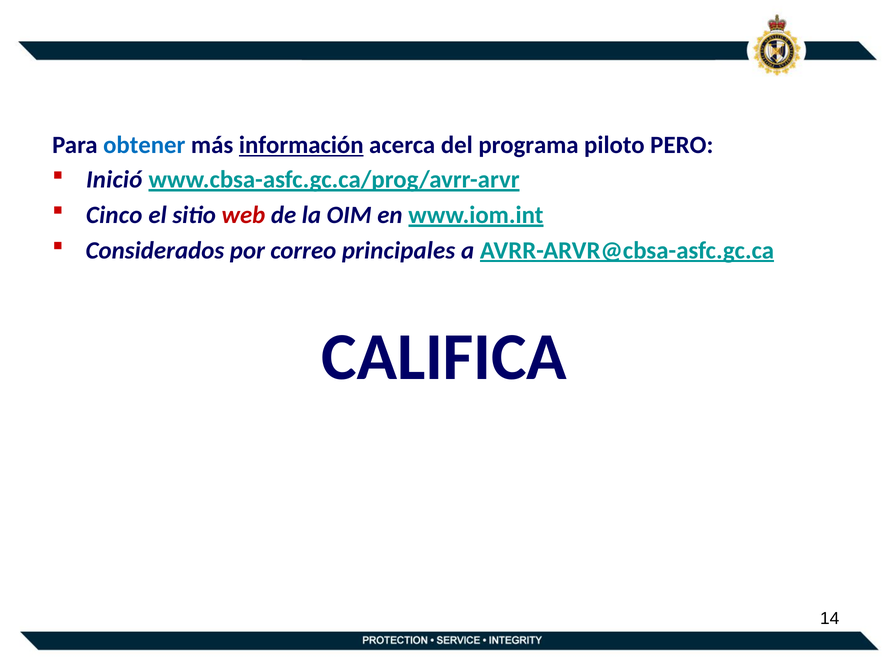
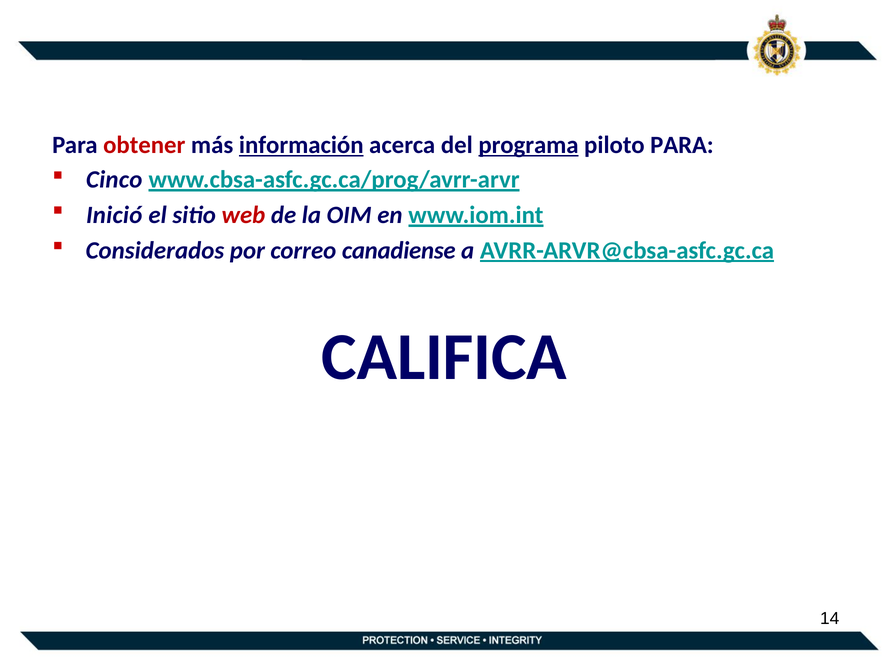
obtener colour: blue -> red (144, 145)
programa underline: none -> present (528, 145)
piloto PERO: PERO -> PARA (682, 145)
Inició: Inició -> Cinco (114, 180)
Cinco: Cinco -> Inició (114, 215)
principales: principales -> canadiense (399, 250)
